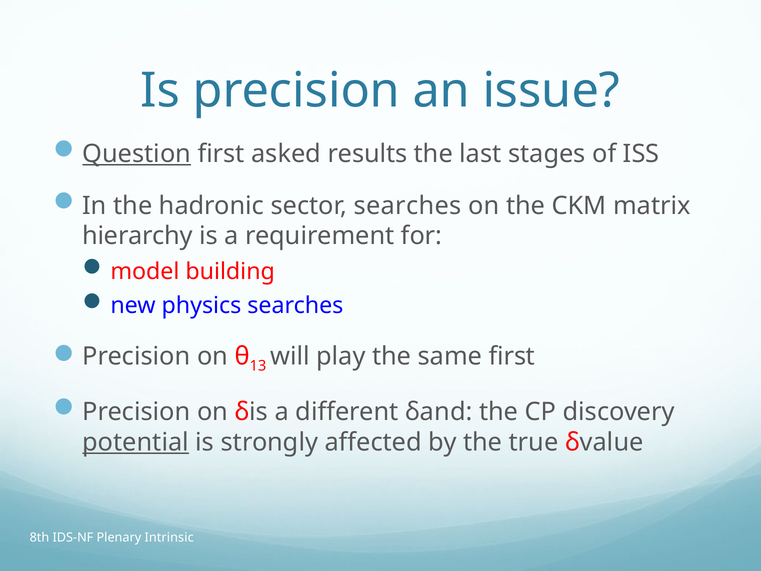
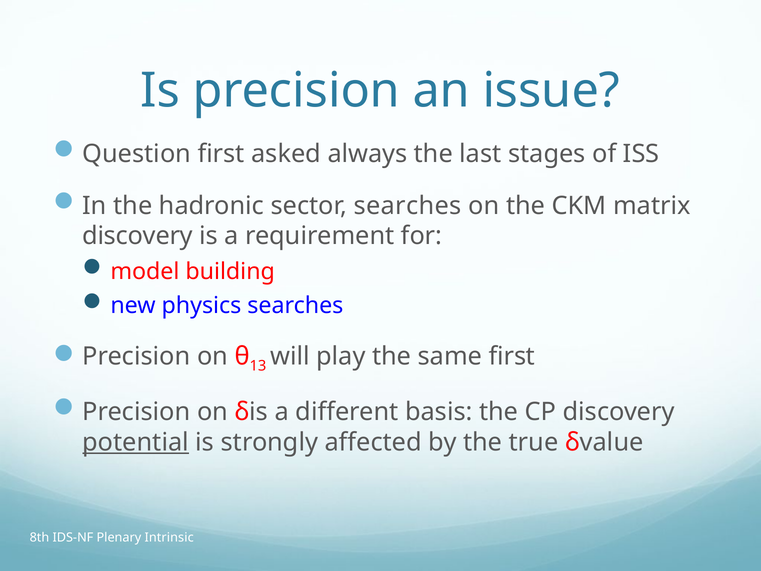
Question underline: present -> none (137, 154)
results: results -> always (367, 154)
hierarchy: hierarchy -> discovery (138, 236)
δand: δand -> basis (439, 412)
